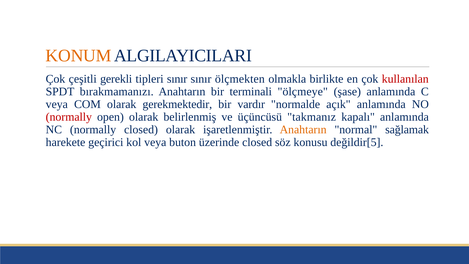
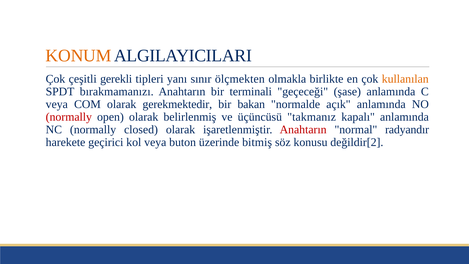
tipleri sınır: sınır -> yanı (177, 79)
kullanılan colour: red -> orange (405, 79)
ölçmeye: ölçmeye -> geçeceği (303, 92)
vardır: vardır -> bakan (251, 104)
Anahtarın colour: orange -> red (303, 130)
sağlamak: sağlamak -> radyandır (407, 130)
üzerinde closed: closed -> bitmiş (257, 142)
değildir[5: değildir[5 -> değildir[2 (357, 142)
